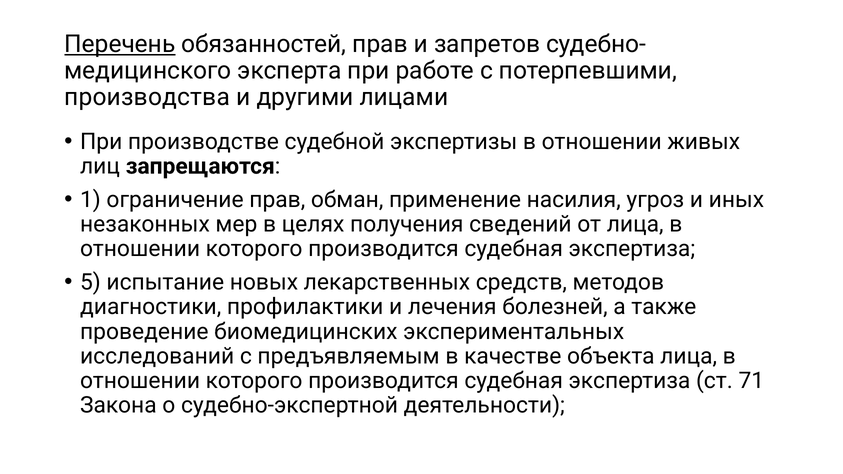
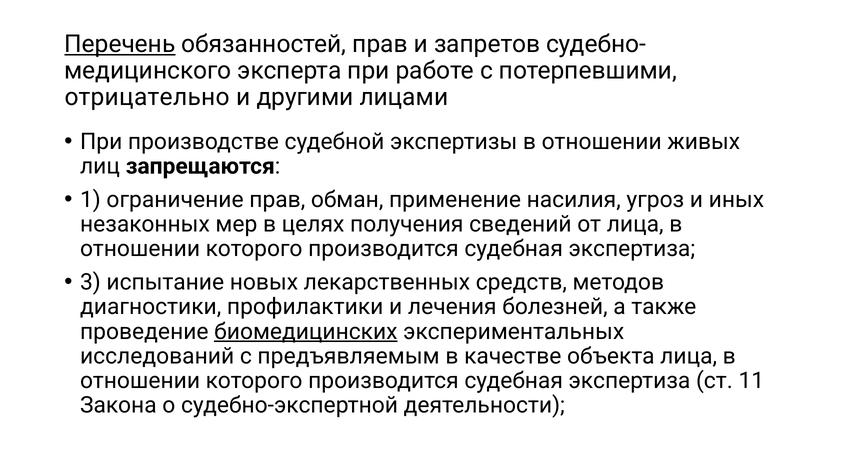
производства: производства -> отрицательно (147, 97)
5: 5 -> 3 (90, 282)
биомедицинских underline: none -> present (306, 332)
71: 71 -> 11 (751, 381)
